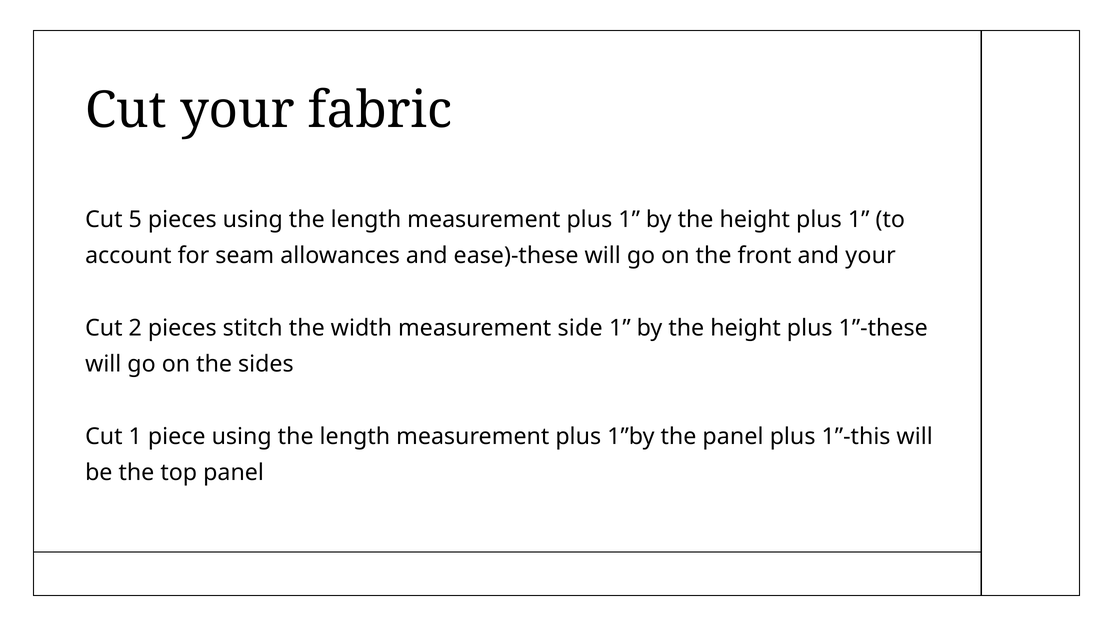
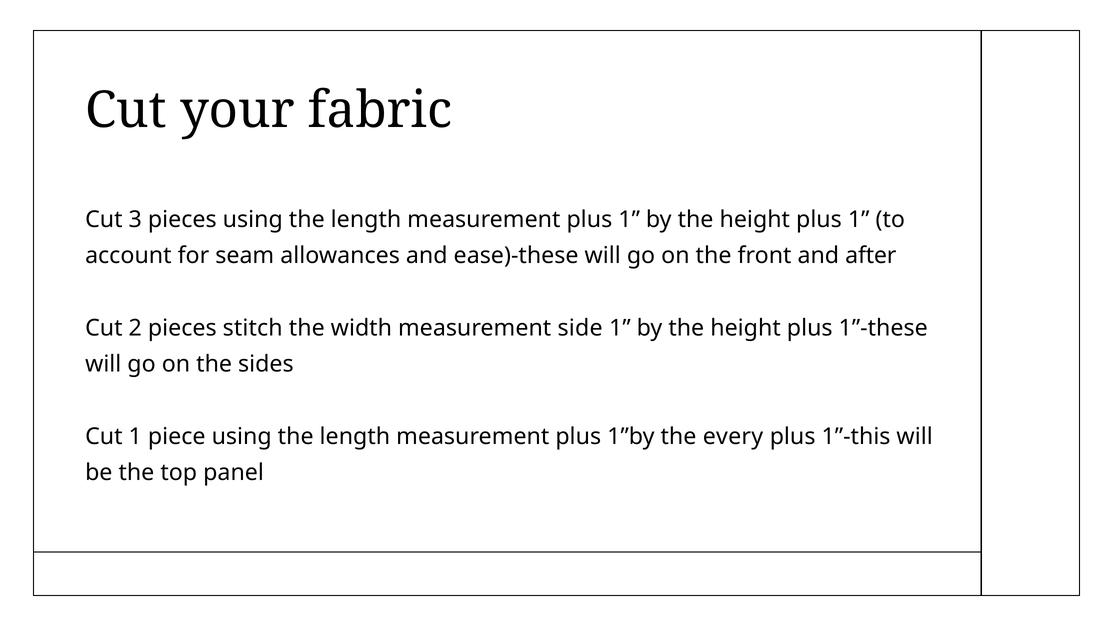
5: 5 -> 3 (135, 219)
and your: your -> after (871, 256)
the panel: panel -> every (733, 437)
